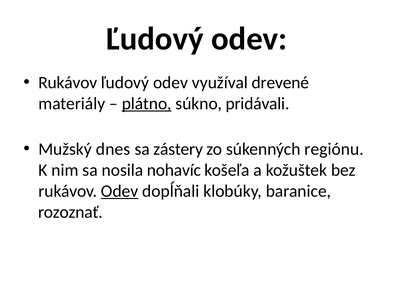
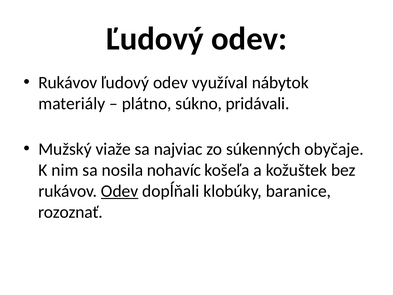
drevené: drevené -> nábytok (280, 82)
plátno underline: present -> none (147, 103)
dnes: dnes -> viaže (113, 149)
zástery: zástery -> najviac (178, 149)
regiónu: regiónu -> obyčaje (334, 149)
